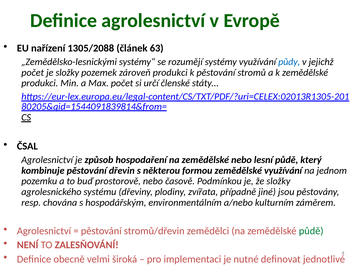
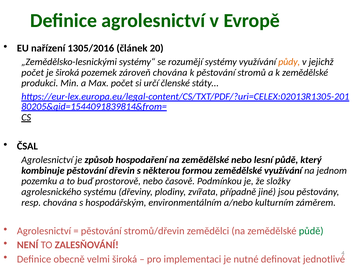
1305/2088: 1305/2088 -> 1305/2016 (91, 48)
63: 63 -> 20 (157, 48)
půdy colour: blue -> orange (289, 62)
je složky: složky -> široká (67, 73)
zároveň produkci: produkci -> chována (170, 73)
